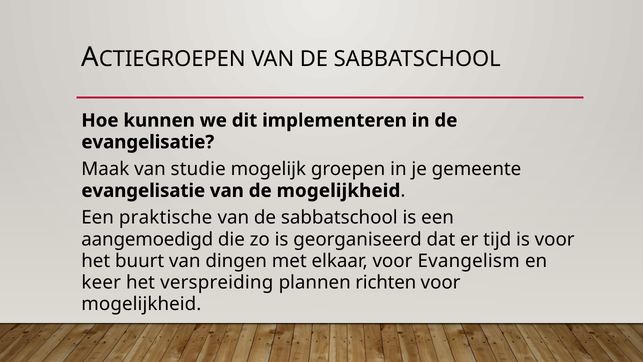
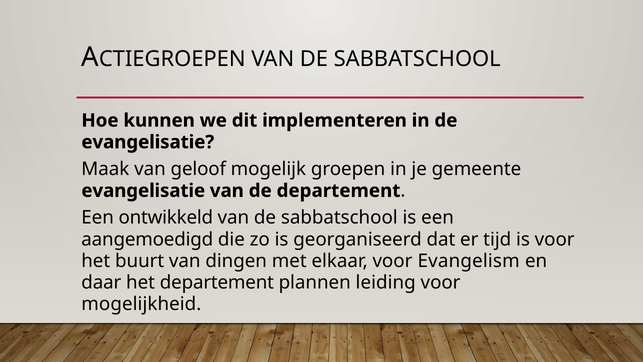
studie: studie -> geloof (198, 169)
de mogelijkheid: mogelijkheid -> departement (338, 191)
praktische: praktische -> ontwikkeld (166, 218)
keer: keer -> daar (101, 282)
het verspreiding: verspreiding -> departement (217, 282)
richten: richten -> leiding (386, 282)
